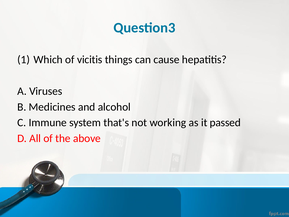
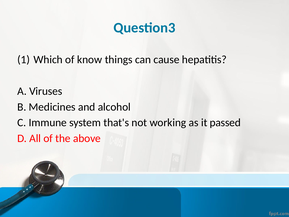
vicitis: vicitis -> know (90, 60)
